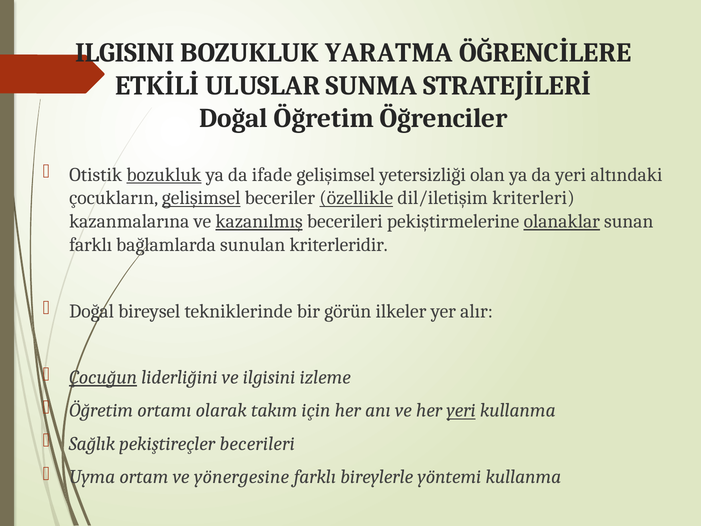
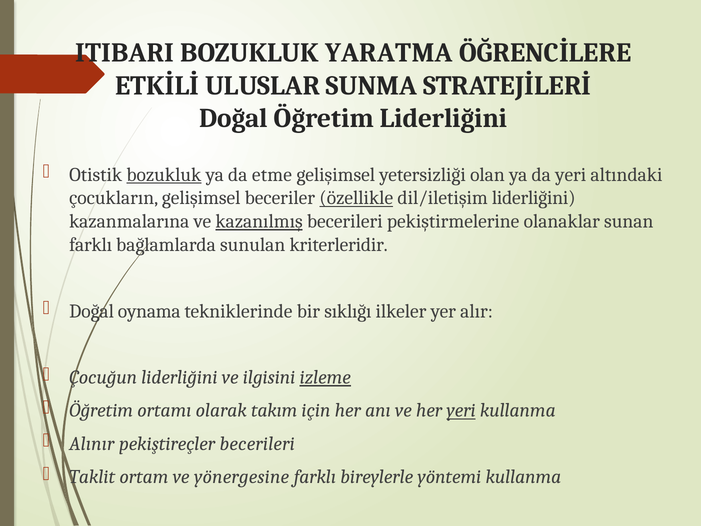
ILGISINI: ILGISINI -> ITIBARI (125, 53)
Öğretim Öğrenciler: Öğrenciler -> Liderliğini (444, 118)
ifade: ifade -> etme (272, 175)
gelişimsel underline: present -> none (201, 198)
dil/iletişim kriterleri: kriterleri -> liderliğini (534, 198)
olanaklar underline: present -> none (562, 221)
bireysel: bireysel -> oynama (149, 311)
görün: görün -> sıklığı (348, 311)
Çocuğun underline: present -> none (103, 377)
izleme underline: none -> present (325, 377)
Sağlık: Sağlık -> Alınır (92, 443)
Uyma: Uyma -> Taklit (92, 477)
